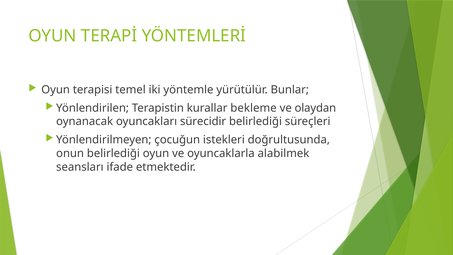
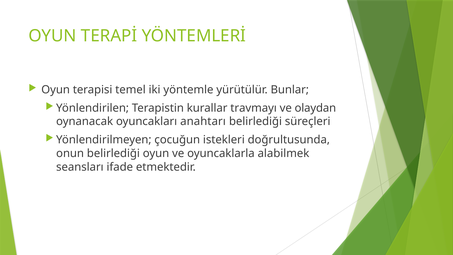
bekleme: bekleme -> travmayı (254, 108)
sürecidir: sürecidir -> anahtarı (203, 121)
